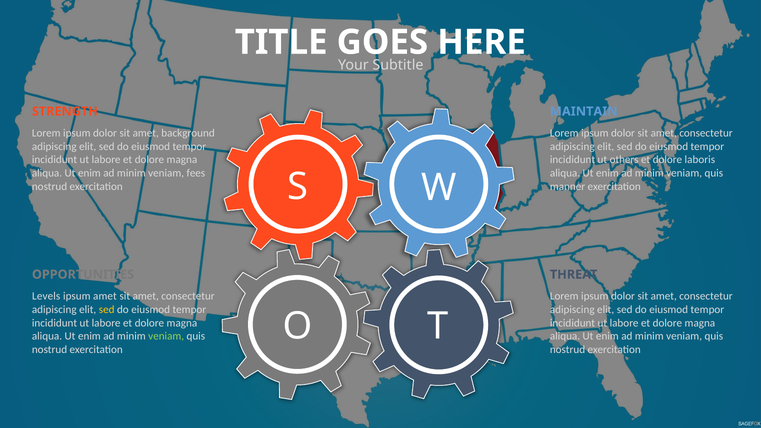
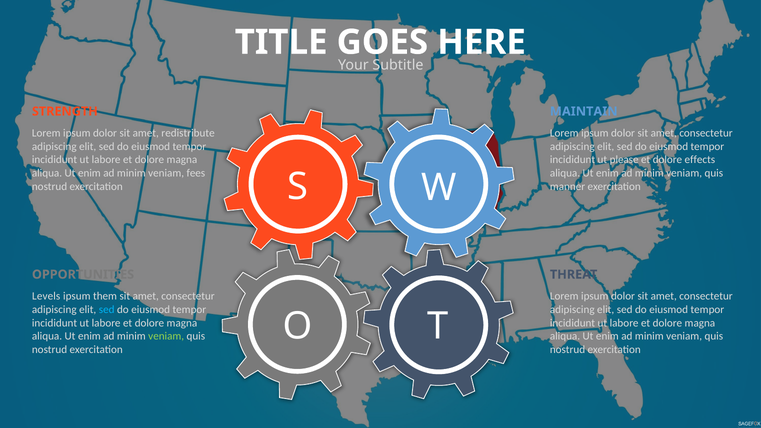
background: background -> redistribute (188, 133)
others: others -> please (624, 160)
laboris: laboris -> effects (700, 160)
ipsum amet: amet -> them (105, 296)
sed colour: yellow -> light blue (107, 310)
